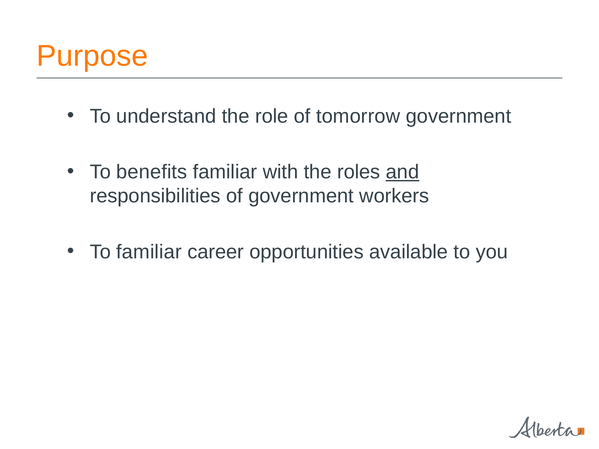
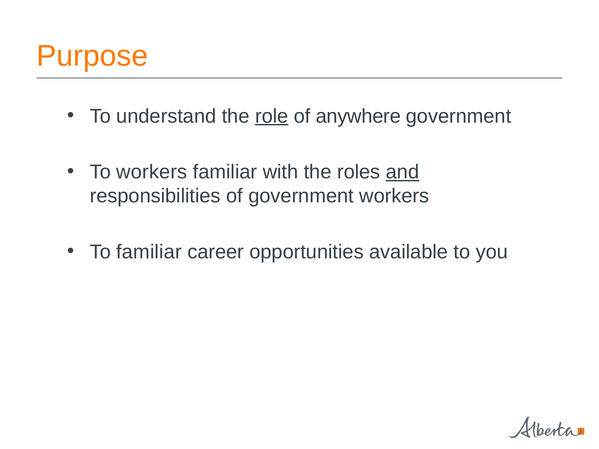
role underline: none -> present (272, 116)
tomorrow: tomorrow -> anywhere (358, 116)
To benefits: benefits -> workers (152, 172)
